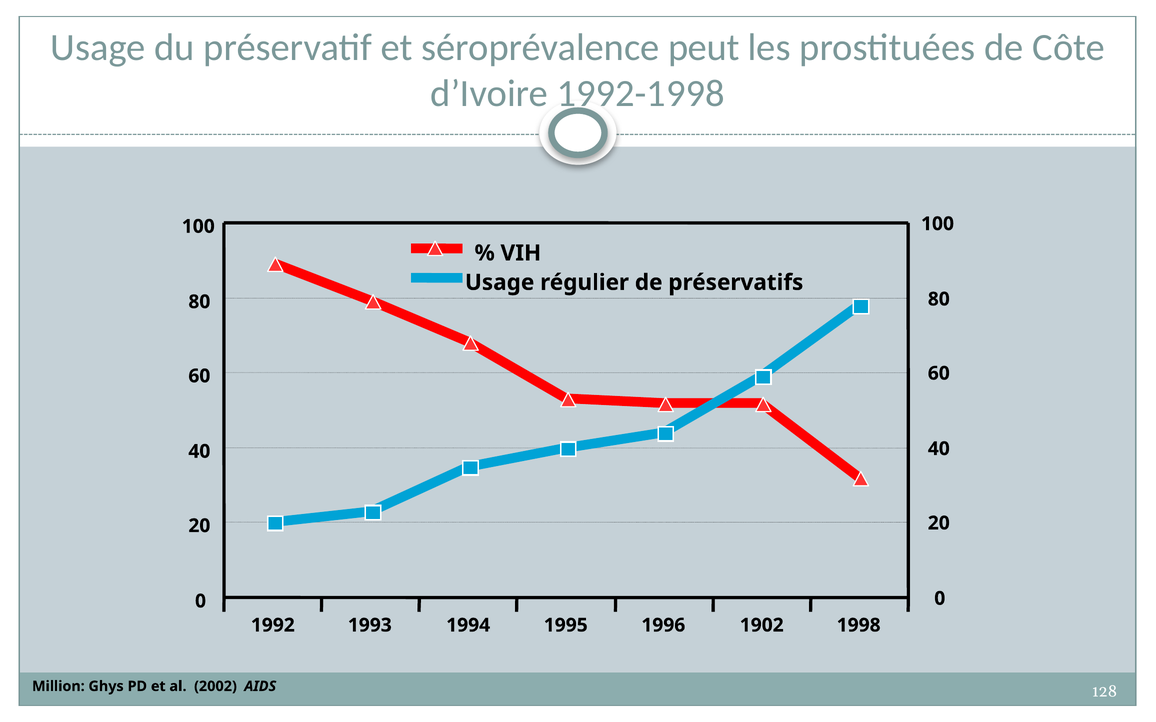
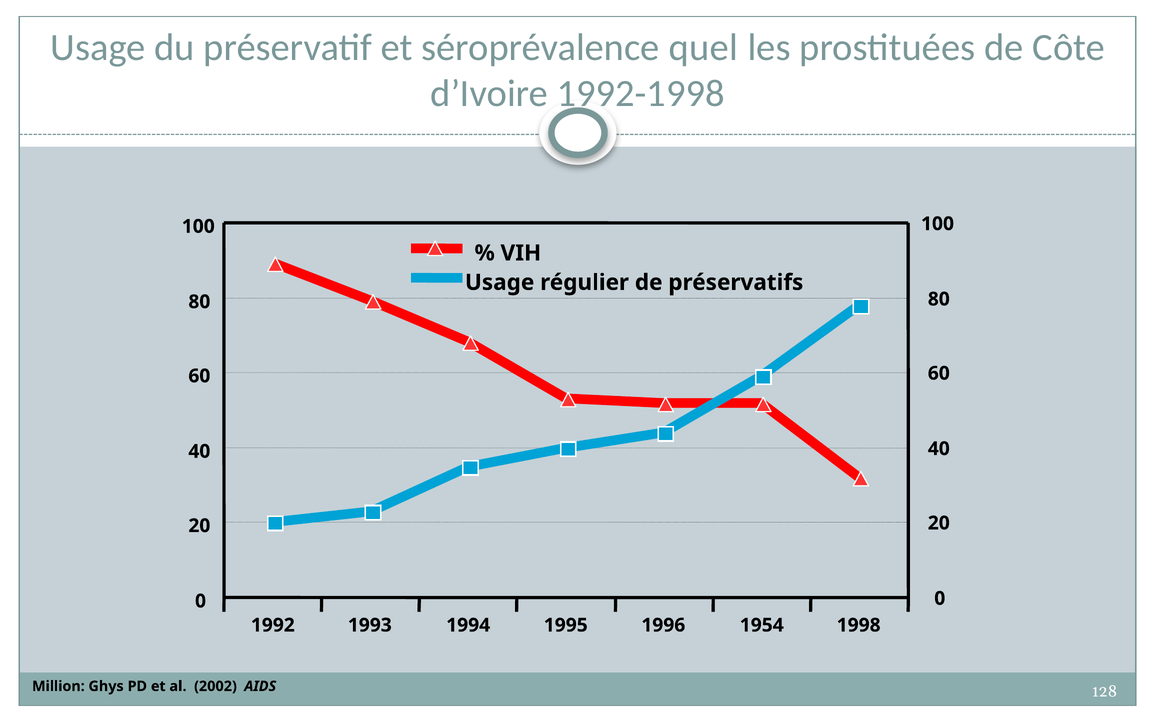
peut: peut -> quel (703, 47)
1902: 1902 -> 1954 (762, 626)
